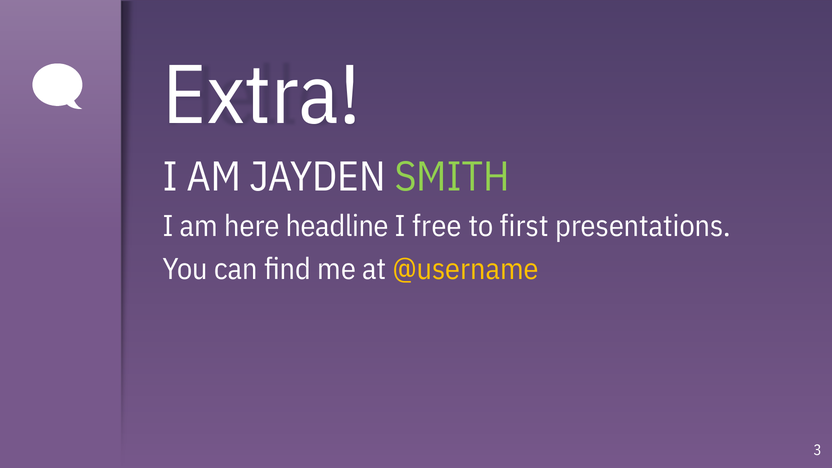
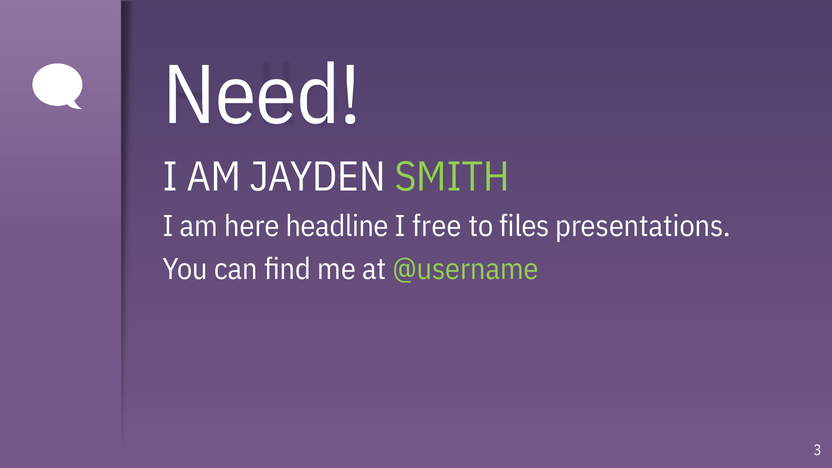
Extra: Extra -> Need (262, 96)
first: first -> files (524, 226)
@username colour: yellow -> light green (466, 269)
